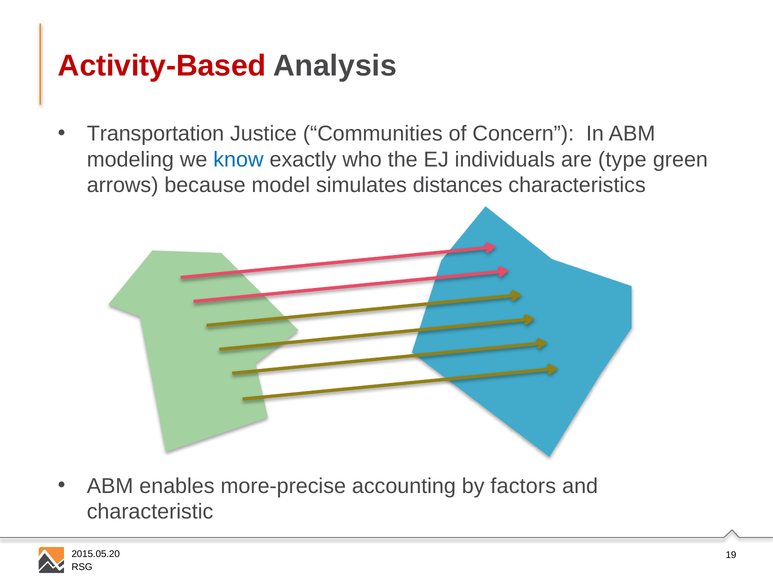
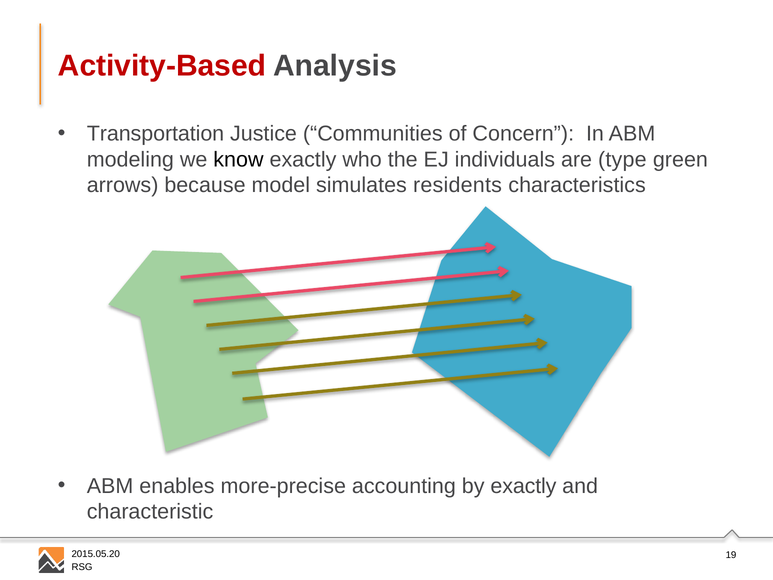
know colour: blue -> black (238, 159)
distances: distances -> residents (458, 185)
by factors: factors -> exactly (523, 486)
